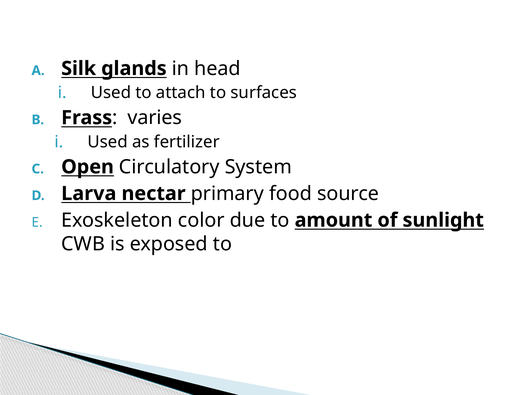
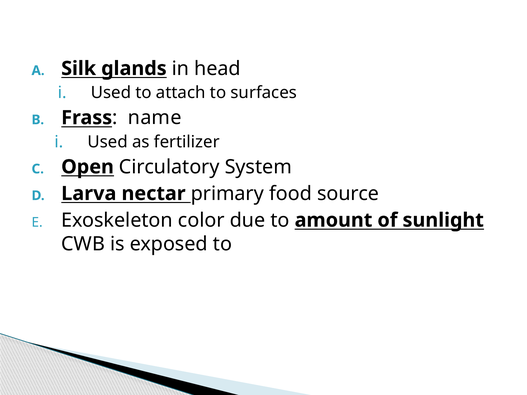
varies: varies -> name (155, 118)
